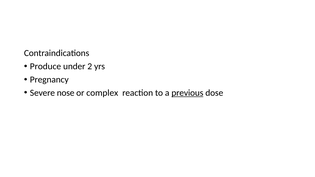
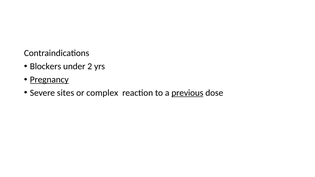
Produce: Produce -> Blockers (46, 66)
Pregnancy underline: none -> present (49, 80)
nose: nose -> sites (66, 93)
